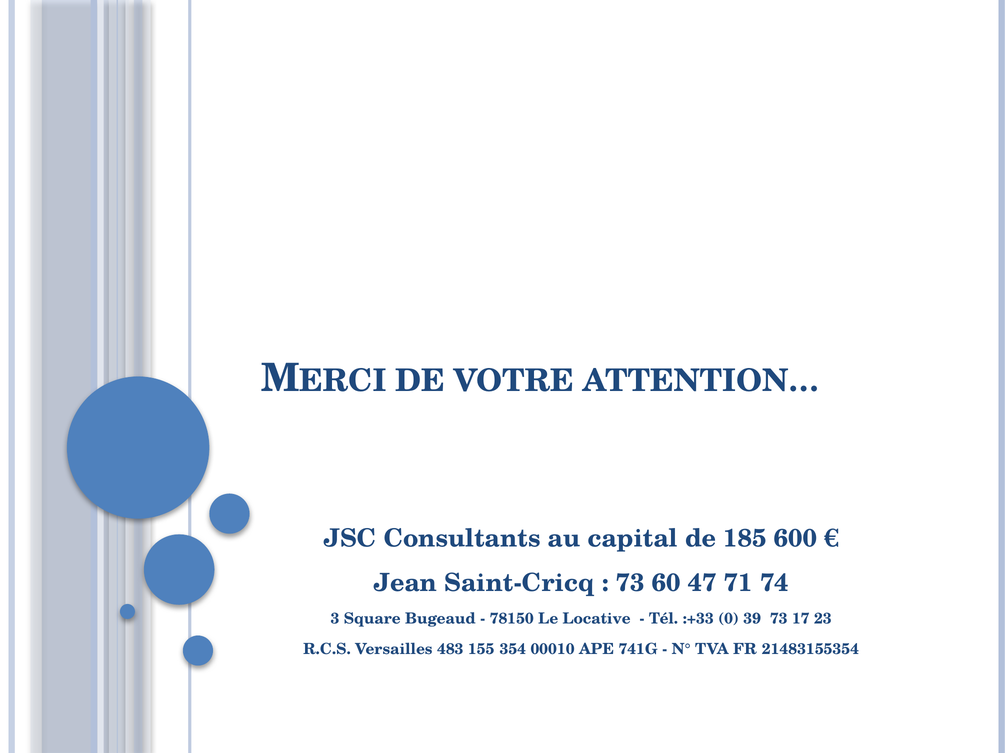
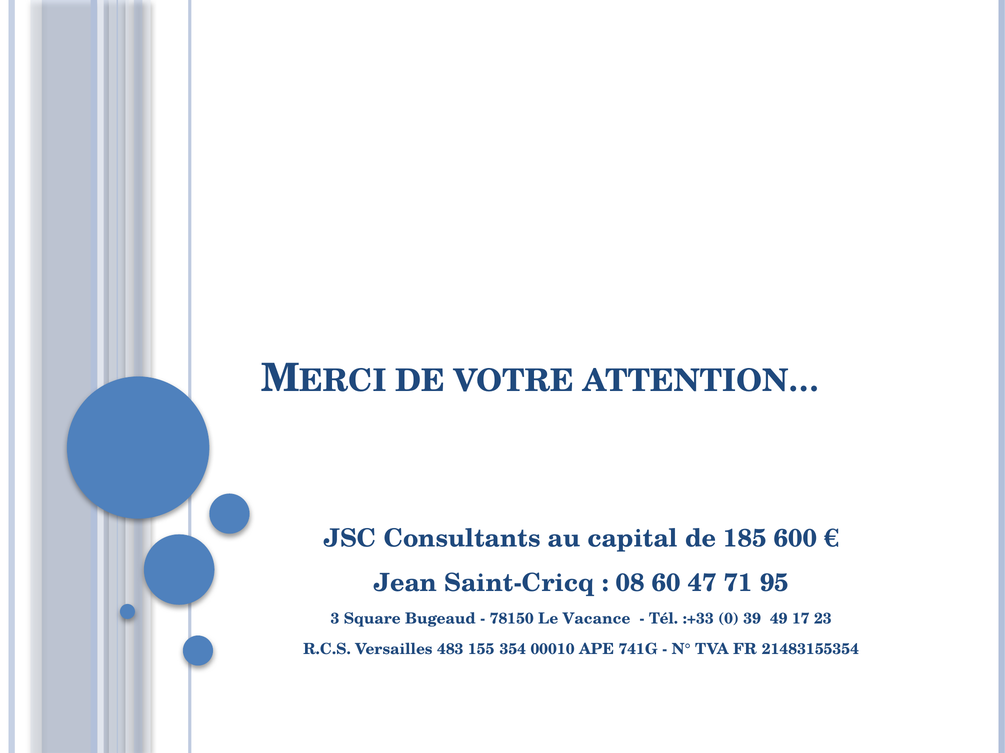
73: 73 -> 08 (630, 584)
74: 74 -> 95 (774, 584)
Locative: Locative -> Vacance (596, 619)
39 73: 73 -> 49 (779, 619)
